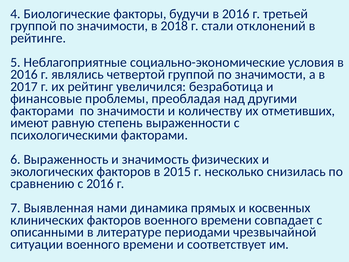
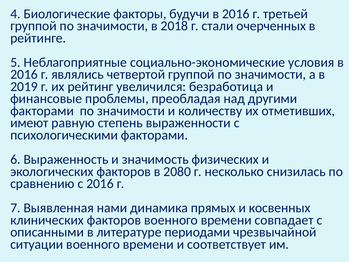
отклонений: отклонений -> очерченных (271, 26)
2017: 2017 -> 2019 (24, 87)
2015: 2015 -> 2080 (177, 171)
